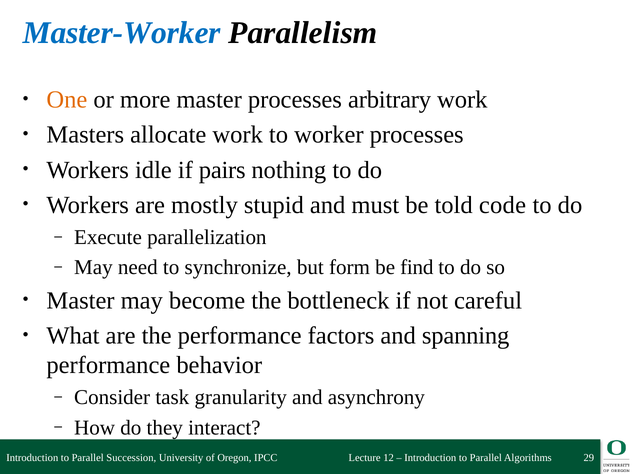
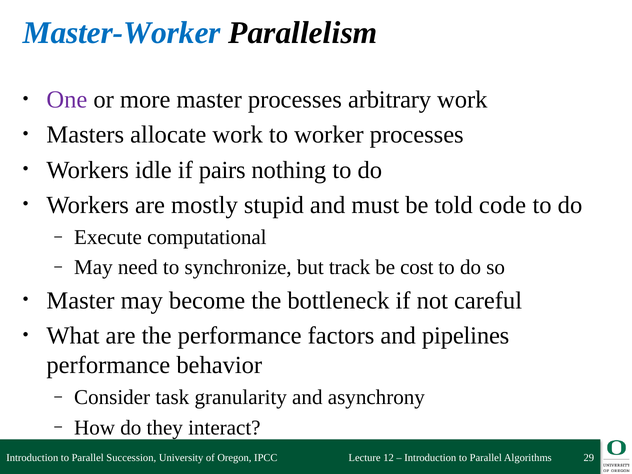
One colour: orange -> purple (67, 100)
parallelization: parallelization -> computational (207, 237)
form: form -> track (350, 267)
find: find -> cost (417, 267)
spanning: spanning -> pipelines (466, 336)
